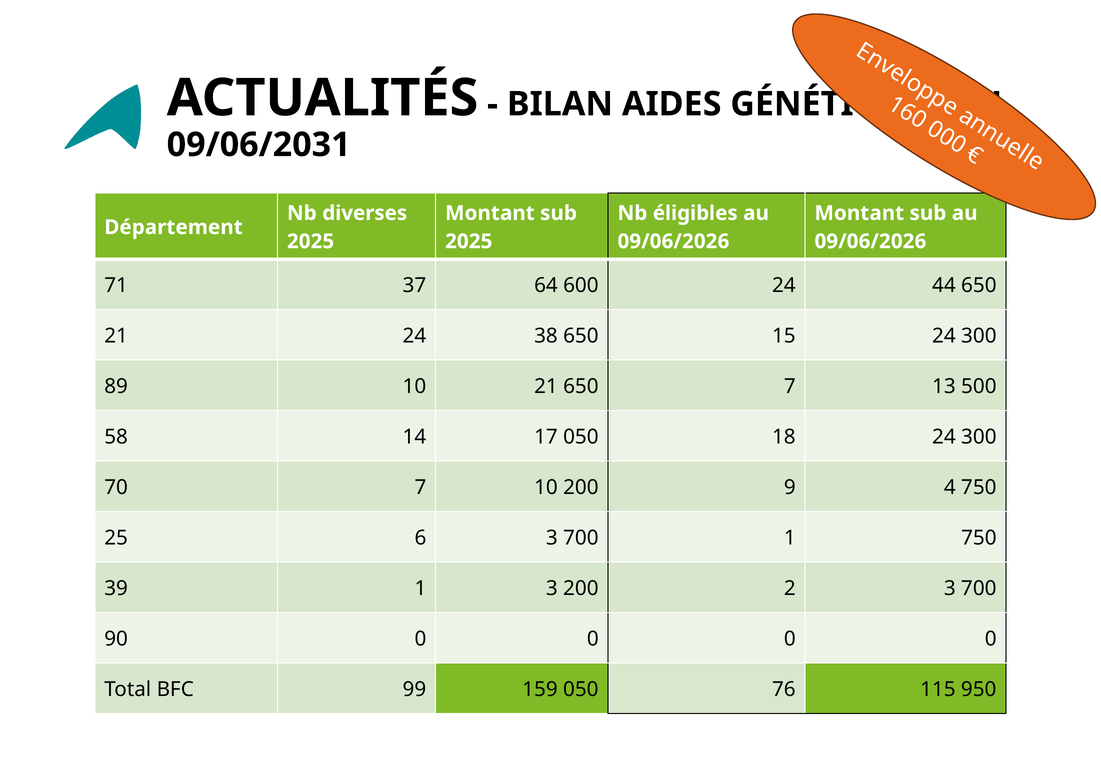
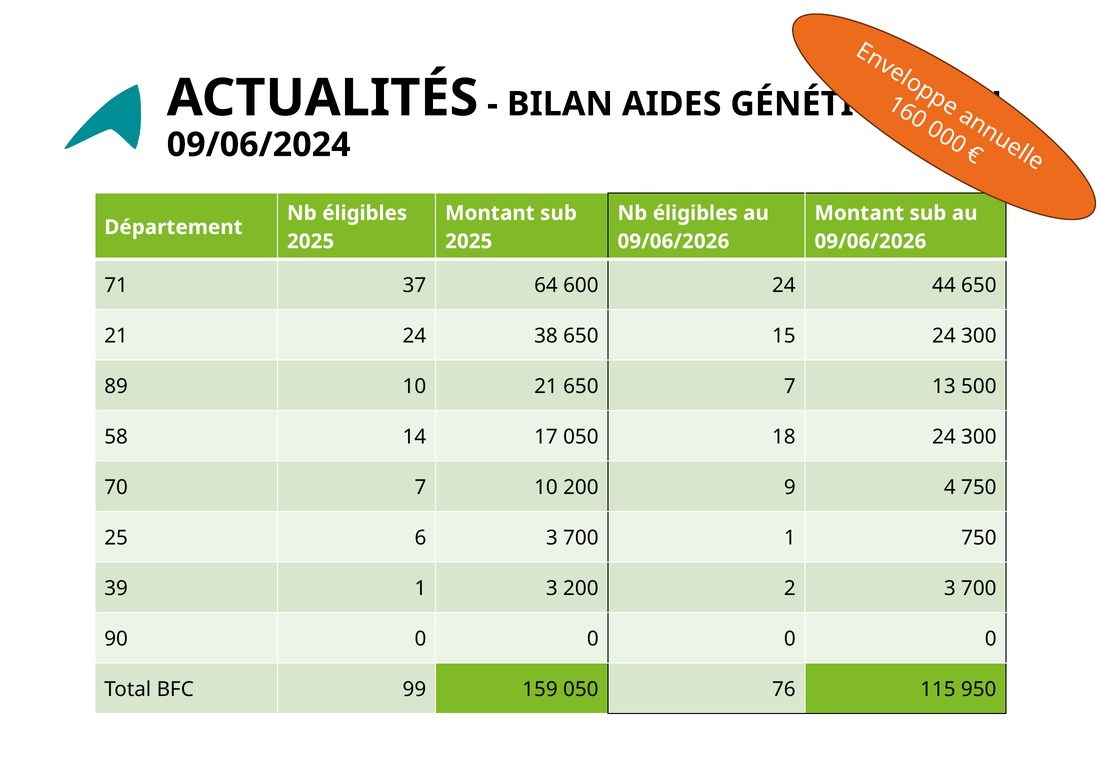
09/06/2031: 09/06/2031 -> 09/06/2024 (259, 145)
diverses: diverses -> éligibles (365, 213)
